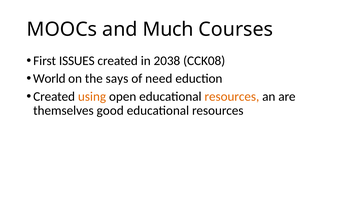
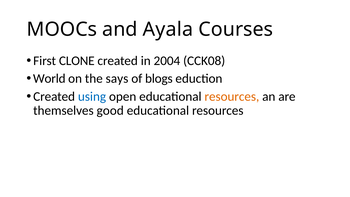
Much: Much -> Ayala (168, 29)
ISSUES: ISSUES -> CLONE (77, 61)
2038: 2038 -> 2004 (167, 61)
need: need -> blogs (159, 79)
using colour: orange -> blue (92, 96)
